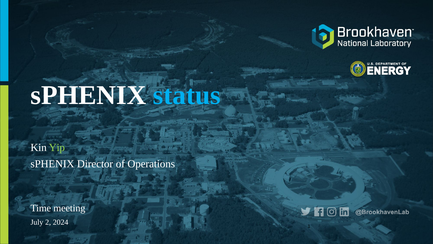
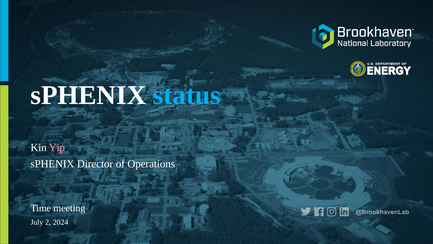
Yip colour: light green -> pink (57, 147)
